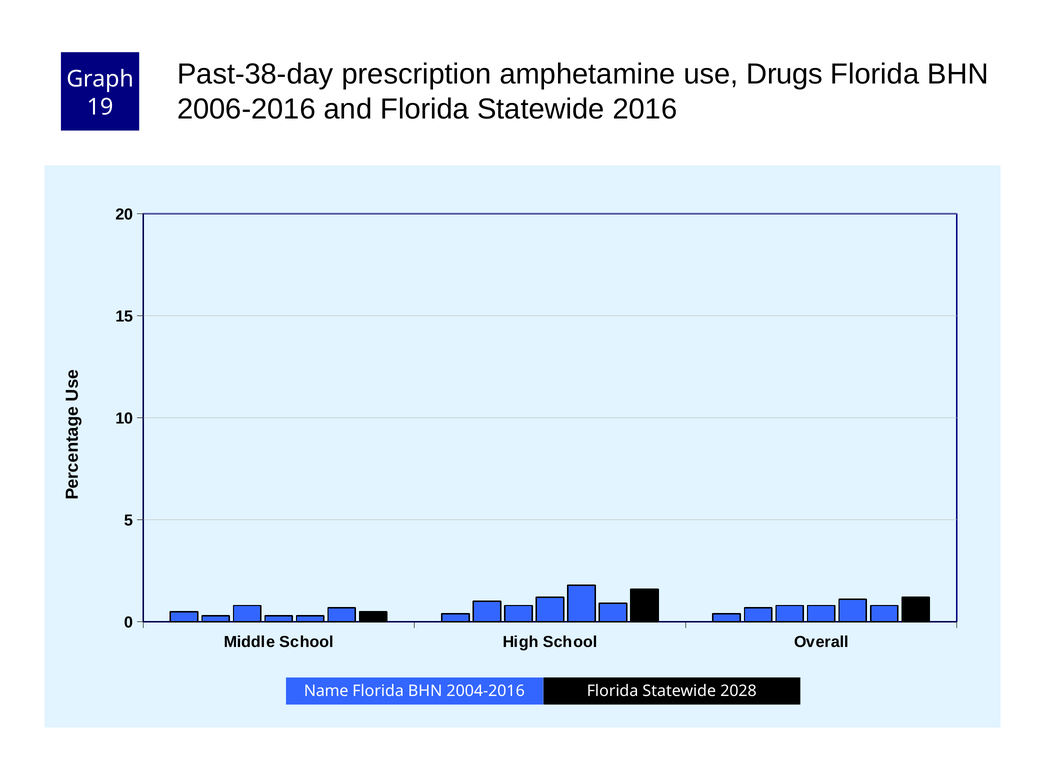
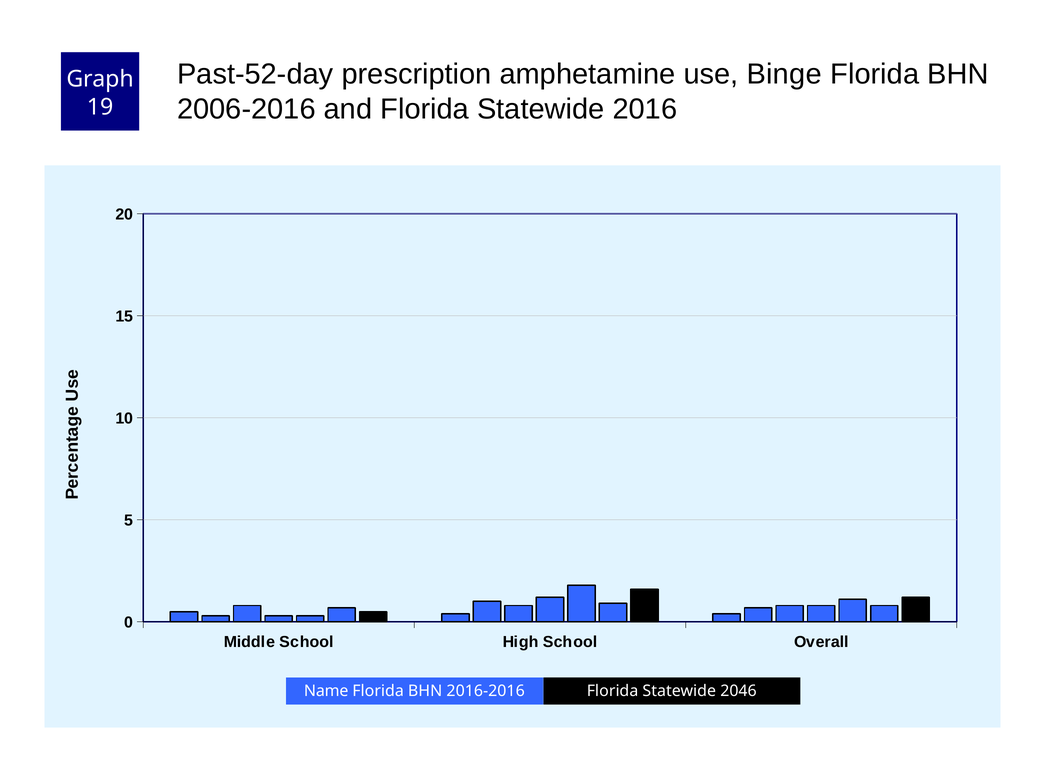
Past-38-day: Past-38-day -> Past-52-day (255, 74)
Drugs: Drugs -> Binge (784, 74)
2004-2016: 2004-2016 -> 2016-2016 (486, 691)
2028: 2028 -> 2046 (739, 691)
